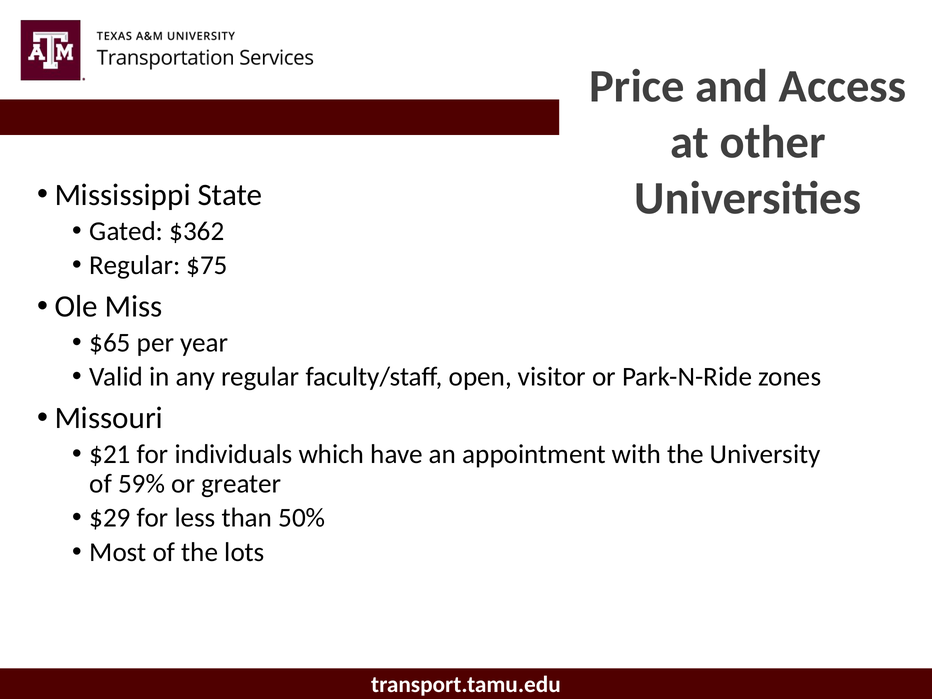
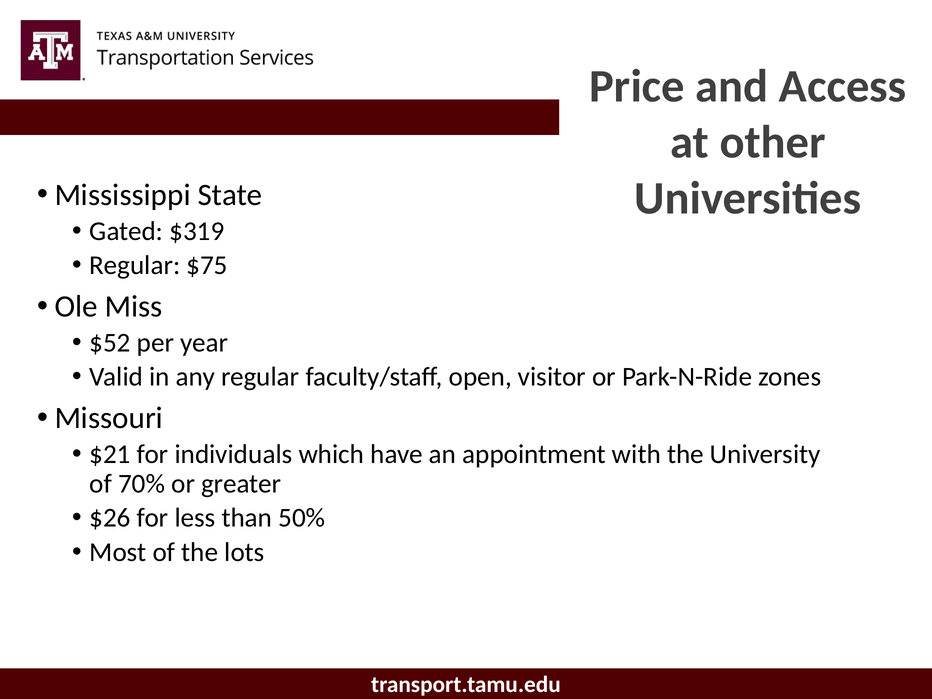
$362: $362 -> $319 (197, 231)
$65: $65 -> $52 (110, 343)
59%: 59% -> 70% (142, 484)
$29: $29 -> $26 (110, 518)
